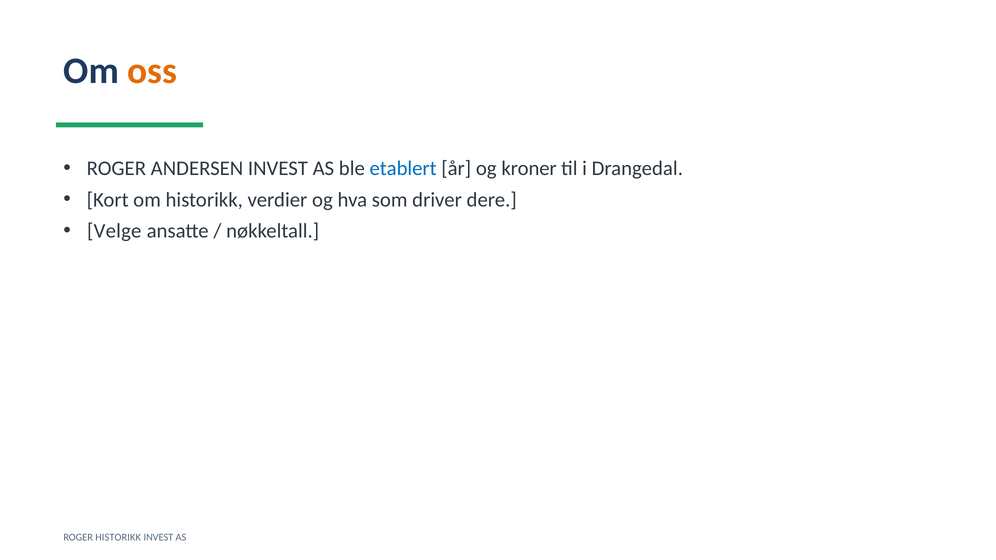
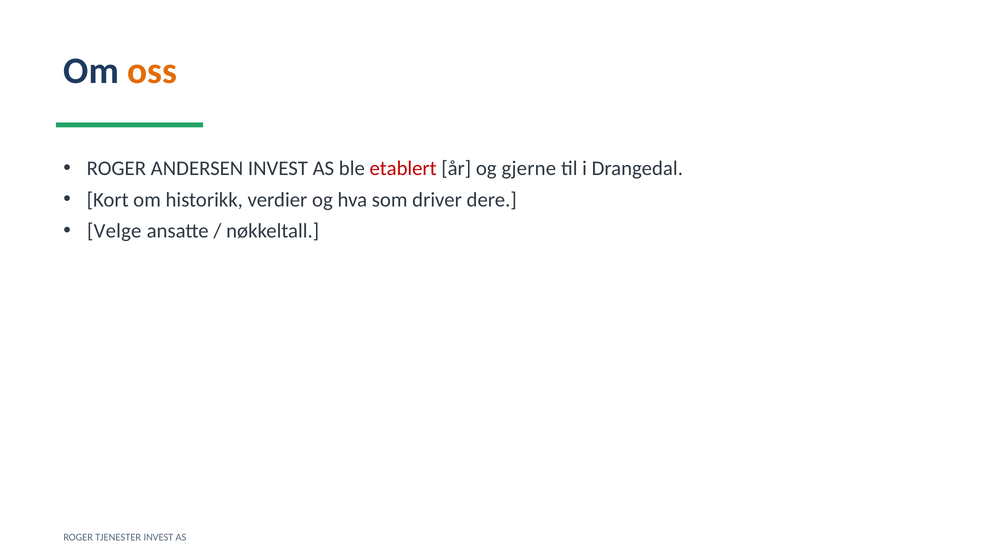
etablert colour: blue -> red (403, 169)
kroner: kroner -> gjerne (529, 169)
ROGER HISTORIKK: HISTORIKK -> TJENESTER (118, 538)
